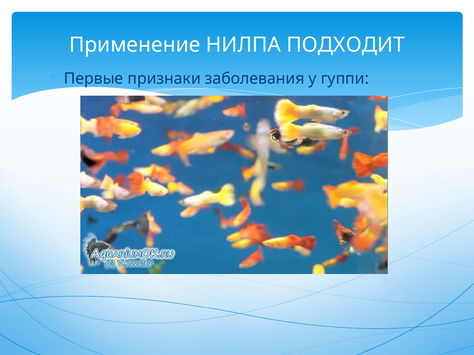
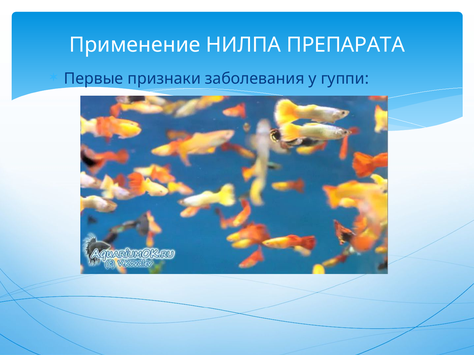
ПОДХОДИТ: ПОДХОДИТ -> ПРЕПАРАТА (346, 45)
